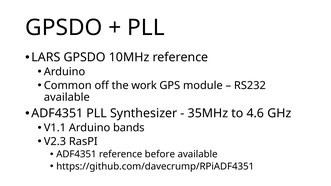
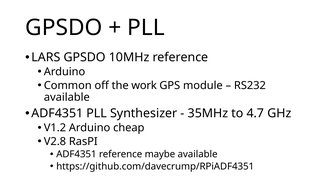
4.6: 4.6 -> 4.7 (255, 113)
V1.1: V1.1 -> V1.2 (55, 128)
bands: bands -> cheap (129, 128)
V2.3: V2.3 -> V2.8 (55, 142)
before: before -> maybe (160, 154)
